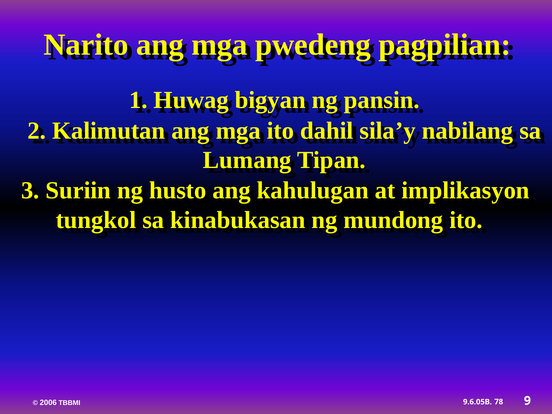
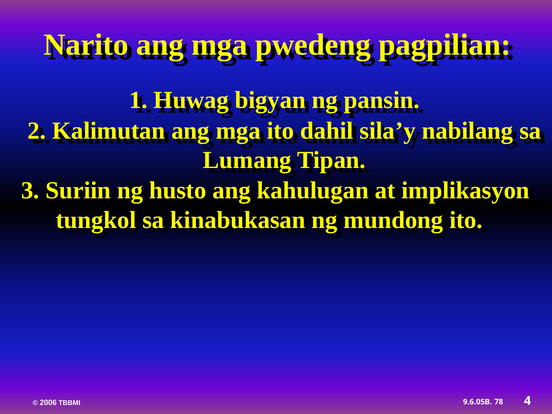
9: 9 -> 4 (527, 401)
